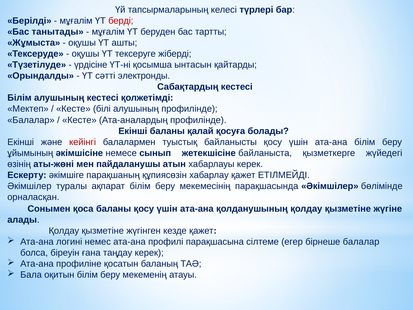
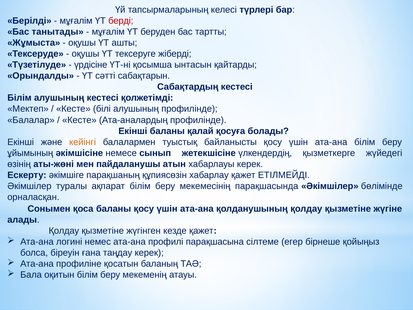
электронды: электронды -> сабақтарын (144, 76)
кейінгі colour: red -> orange (83, 142)
байланыста: байланыста -> үлкендердің (265, 153)
бірнеше балалар: балалар -> қойыңыз (361, 242)
